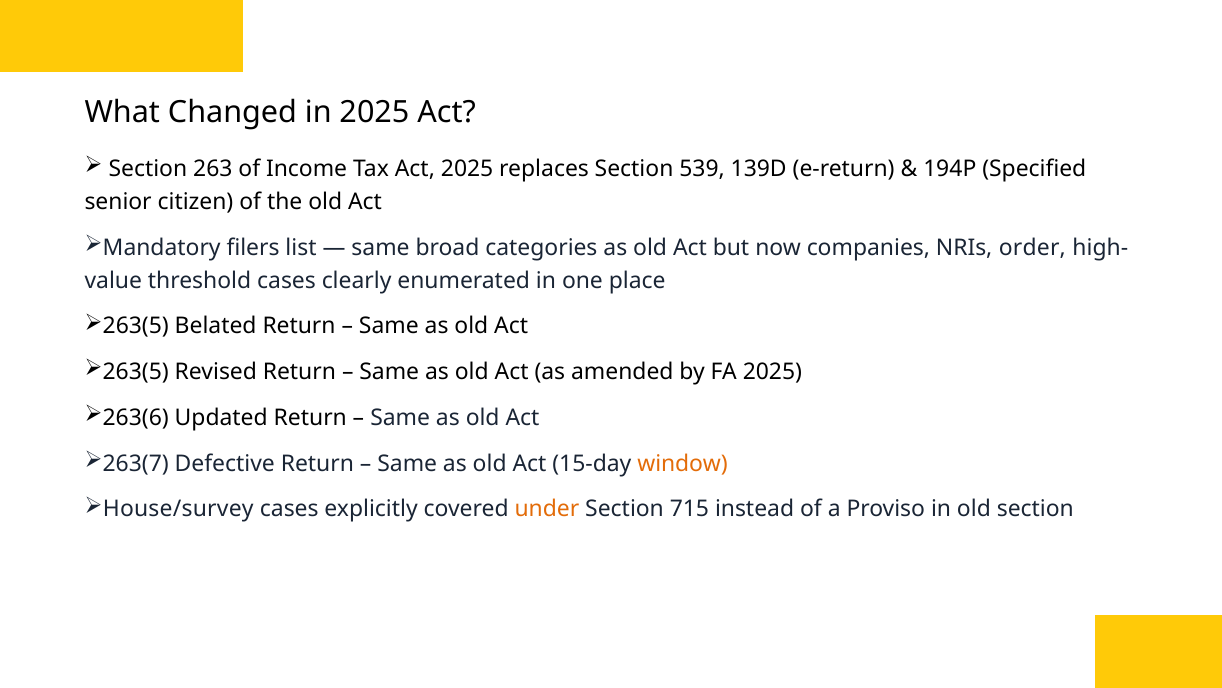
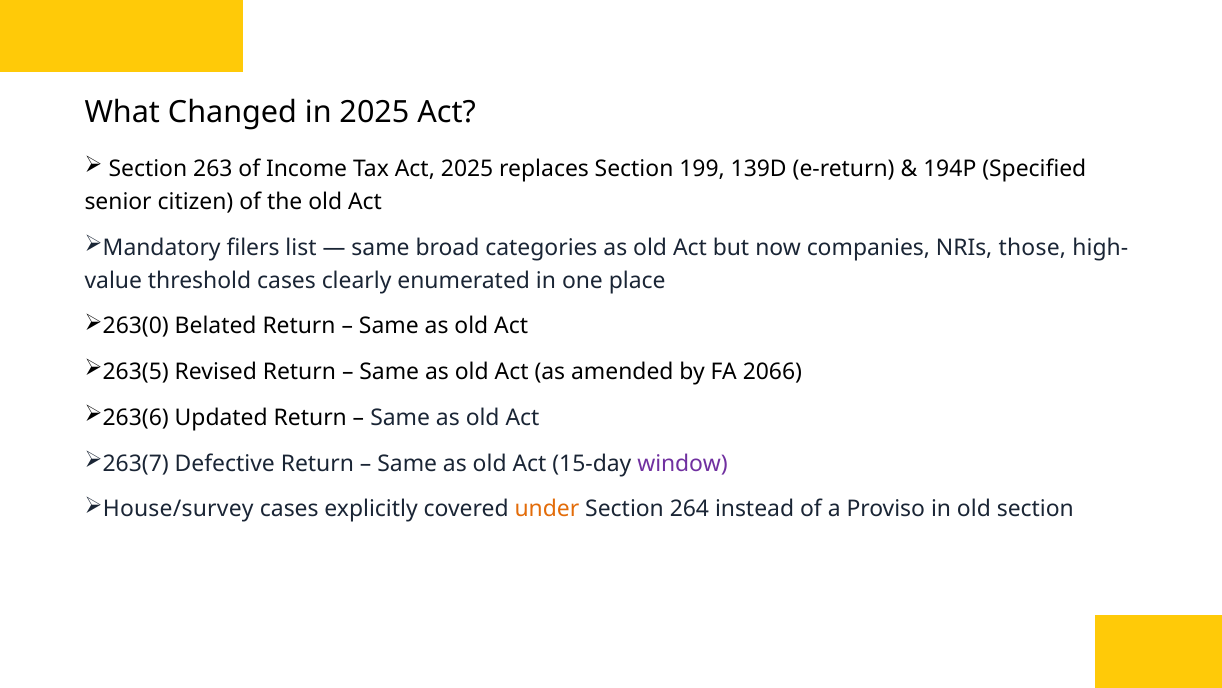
539: 539 -> 199 (702, 169)
order: order -> those (1032, 247)
263(5: 263(5 -> 263(0 (136, 326)
FA 2025: 2025 -> 2066 (772, 372)
window colour: orange -> purple (683, 463)
715: 715 -> 264 (689, 509)
